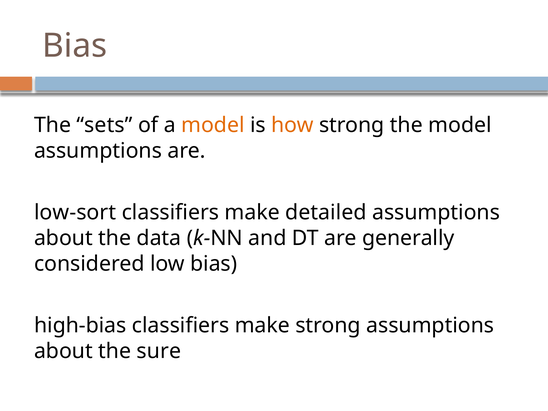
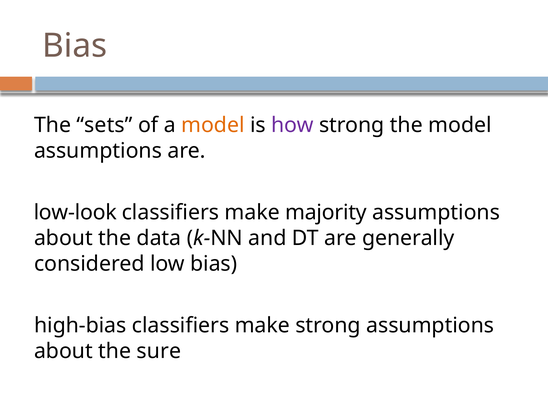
how colour: orange -> purple (292, 125)
low-sort: low-sort -> low-look (75, 212)
detailed: detailed -> majority (326, 212)
